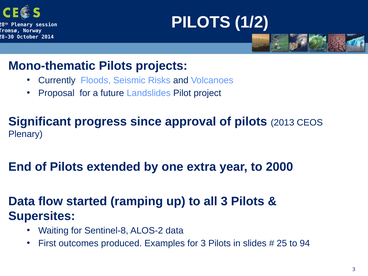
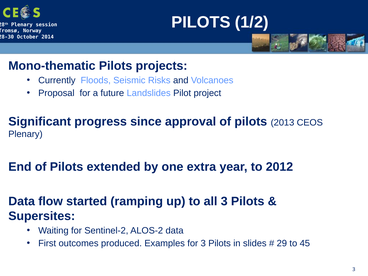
2000: 2000 -> 2012 (279, 167)
Sentinel-8: Sentinel-8 -> Sentinel-2 (106, 230)
25: 25 -> 29 (282, 243)
94: 94 -> 45 (305, 243)
